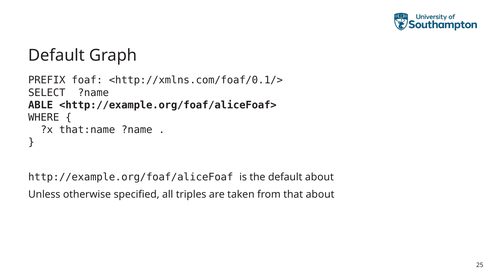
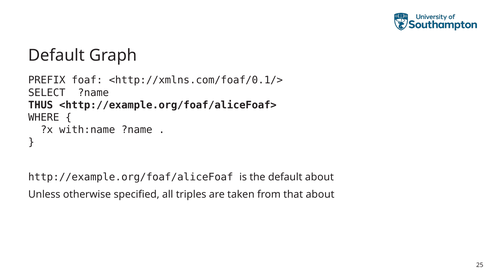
ABLE: ABLE -> THUS (41, 105)
that:name: that:name -> with:name (87, 130)
